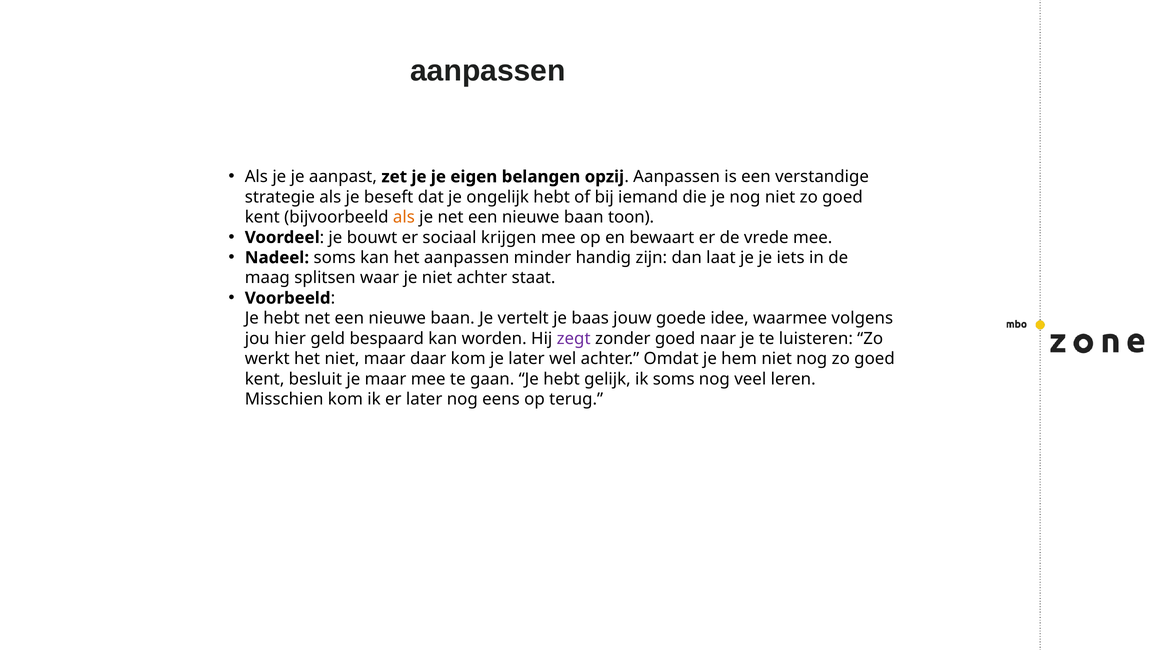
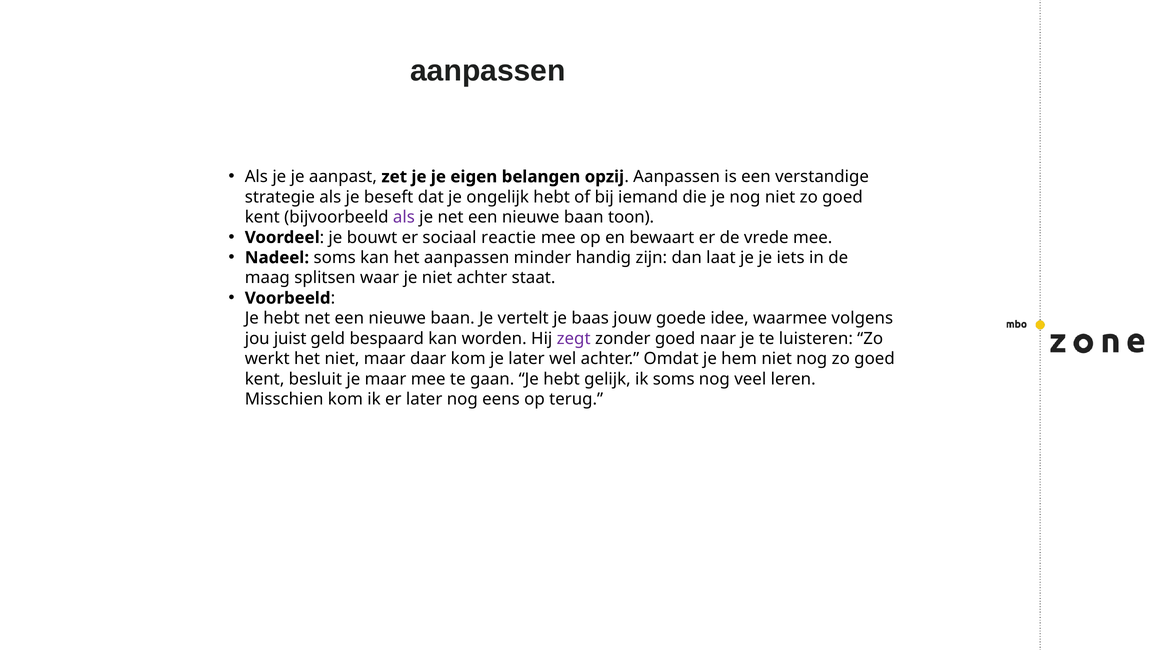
als colour: orange -> purple (404, 217)
krijgen: krijgen -> reactie (509, 238)
hier: hier -> juist (290, 339)
